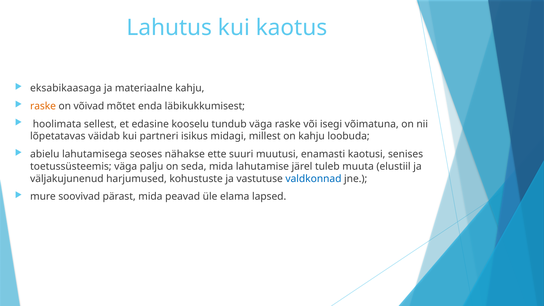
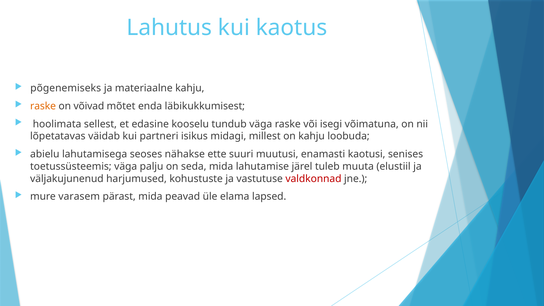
eksabikaasaga: eksabikaasaga -> põgenemiseks (66, 88)
valdkonnad colour: blue -> red (313, 179)
soovivad: soovivad -> varasem (79, 197)
